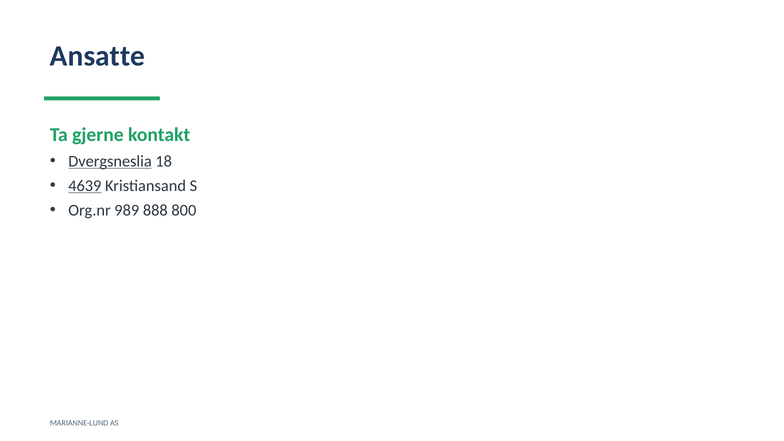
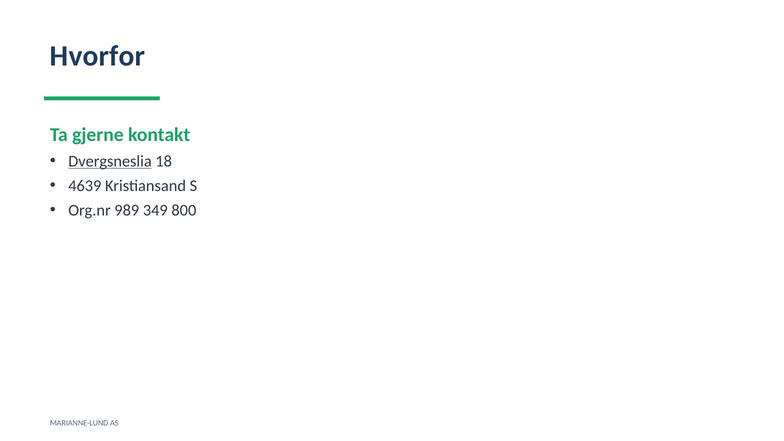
Ansatte: Ansatte -> Hvorfor (98, 56)
4639 underline: present -> none (85, 186)
888: 888 -> 349 (155, 210)
